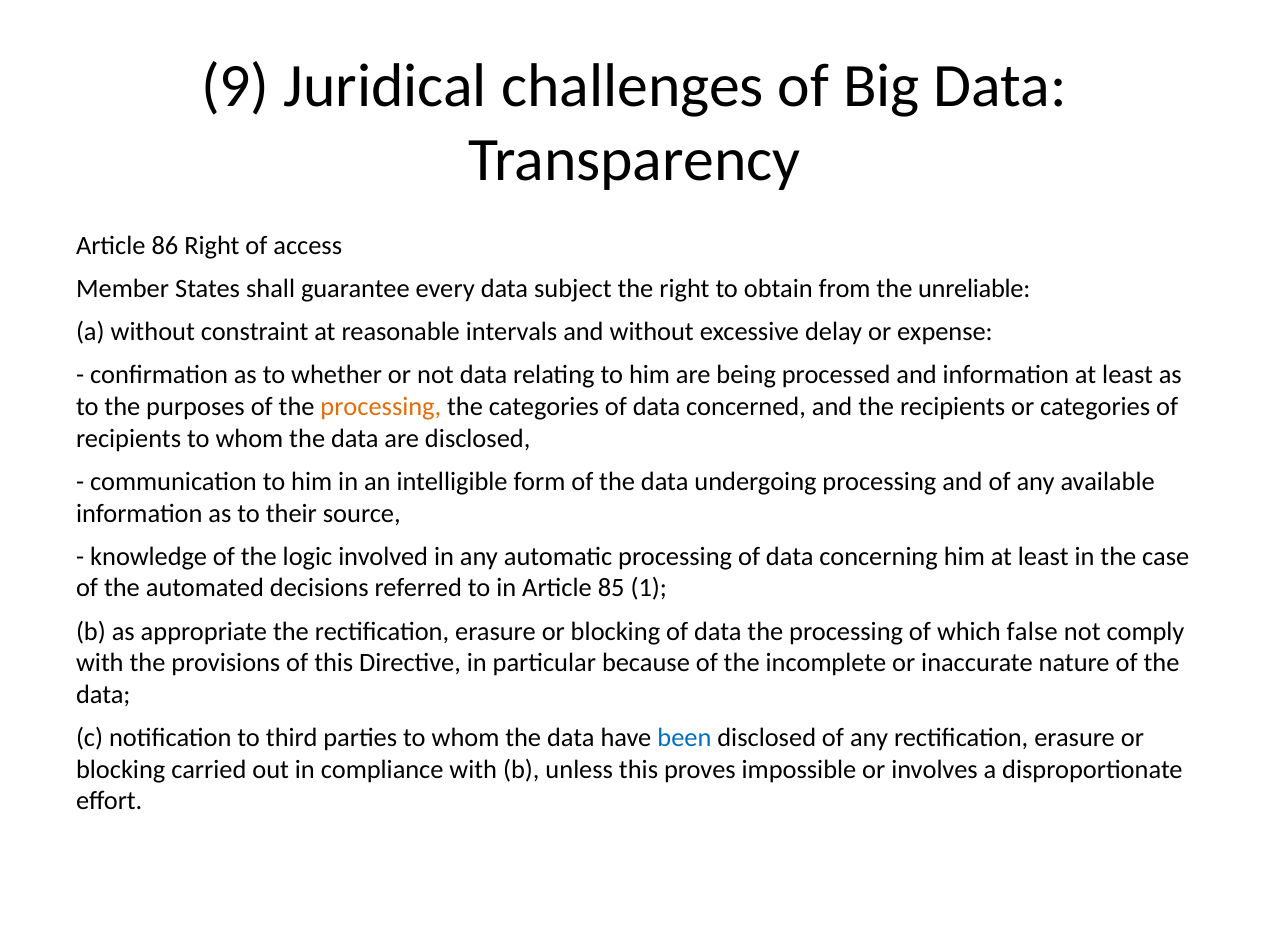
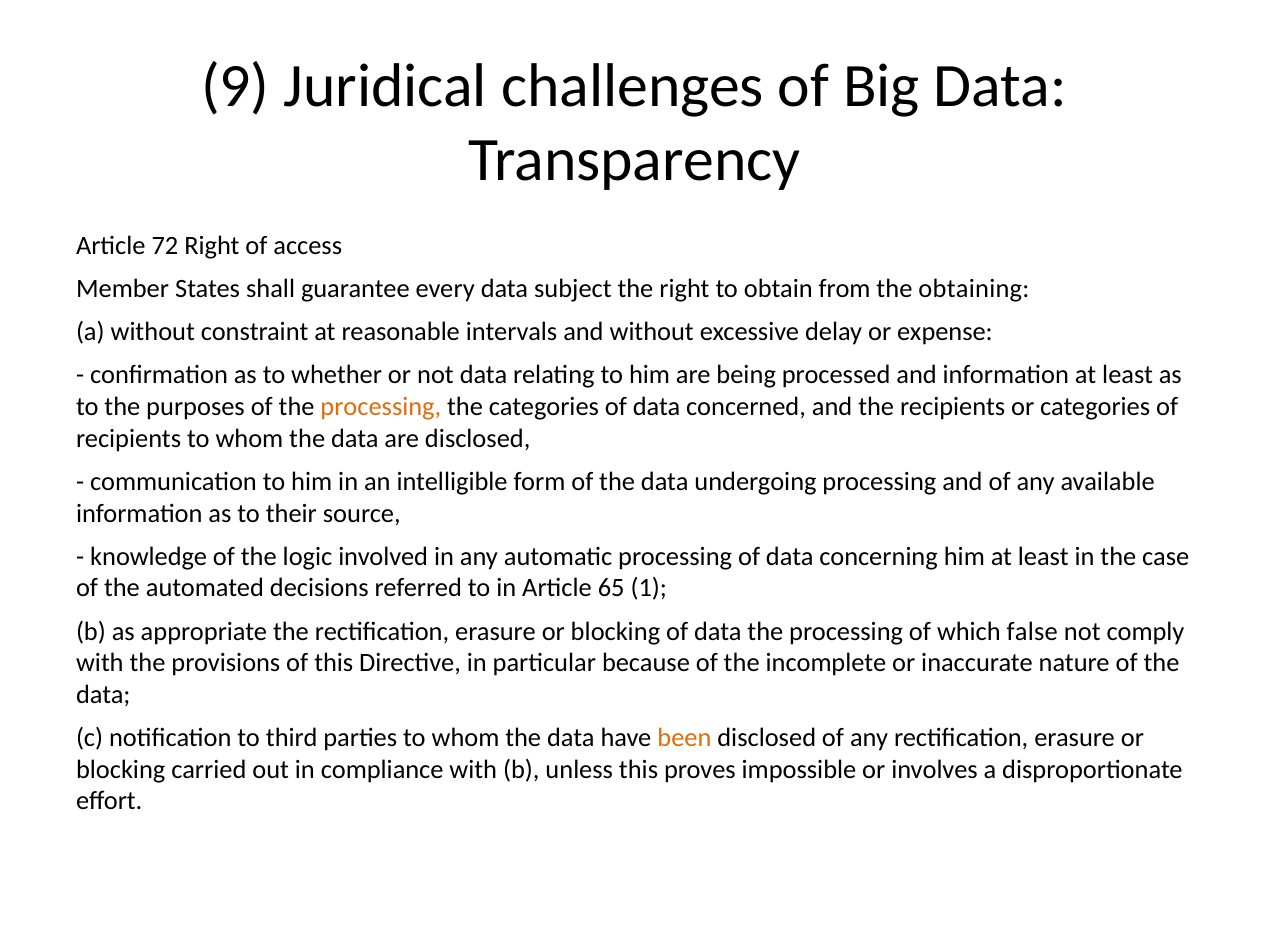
86: 86 -> 72 (165, 246)
unreliable: unreliable -> obtaining (974, 289)
85: 85 -> 65 (611, 588)
been colour: blue -> orange (684, 738)
